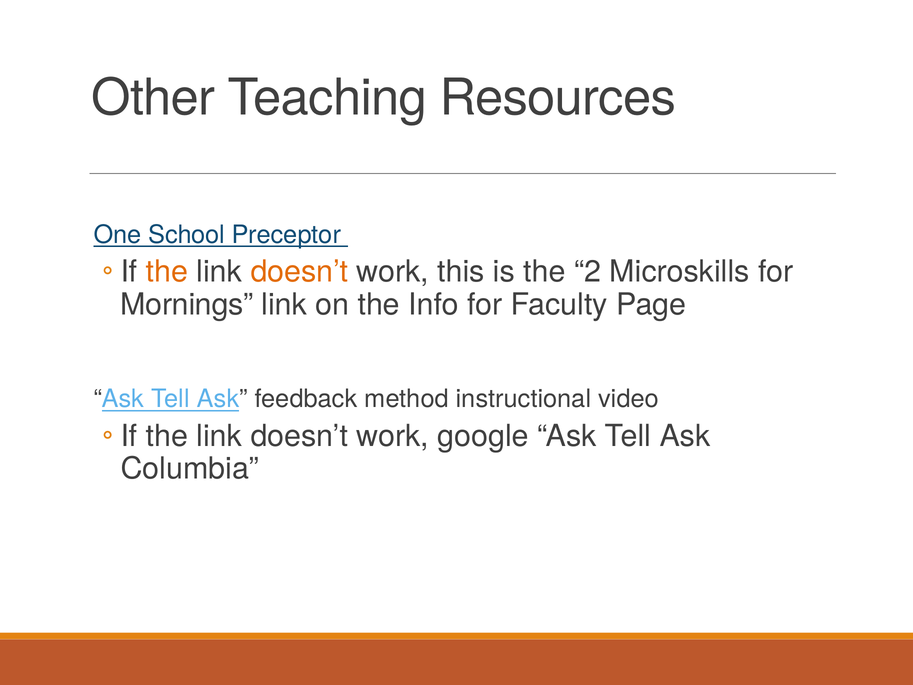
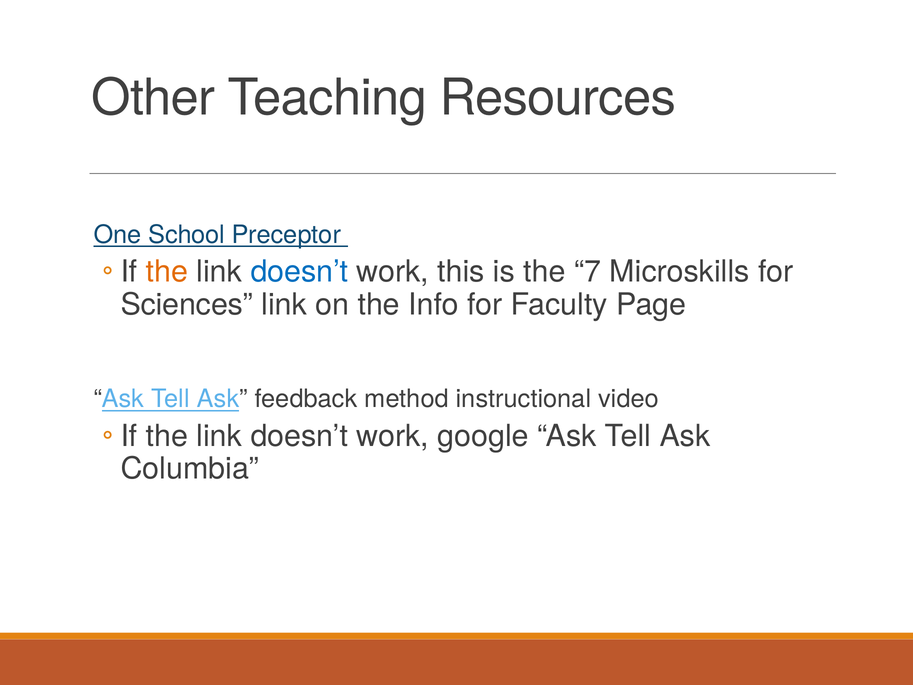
doesn’t colour: orange -> blue (299, 272)
2: 2 -> 7 (588, 272)
Mornings: Mornings -> Sciences (187, 304)
